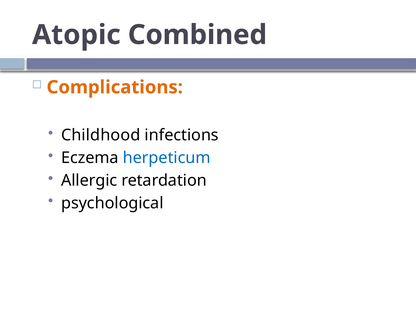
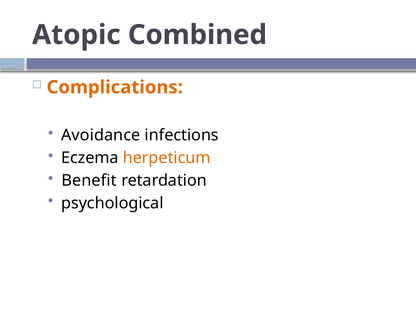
Childhood: Childhood -> Avoidance (101, 135)
herpeticum colour: blue -> orange (167, 158)
Allergic: Allergic -> Benefit (89, 180)
